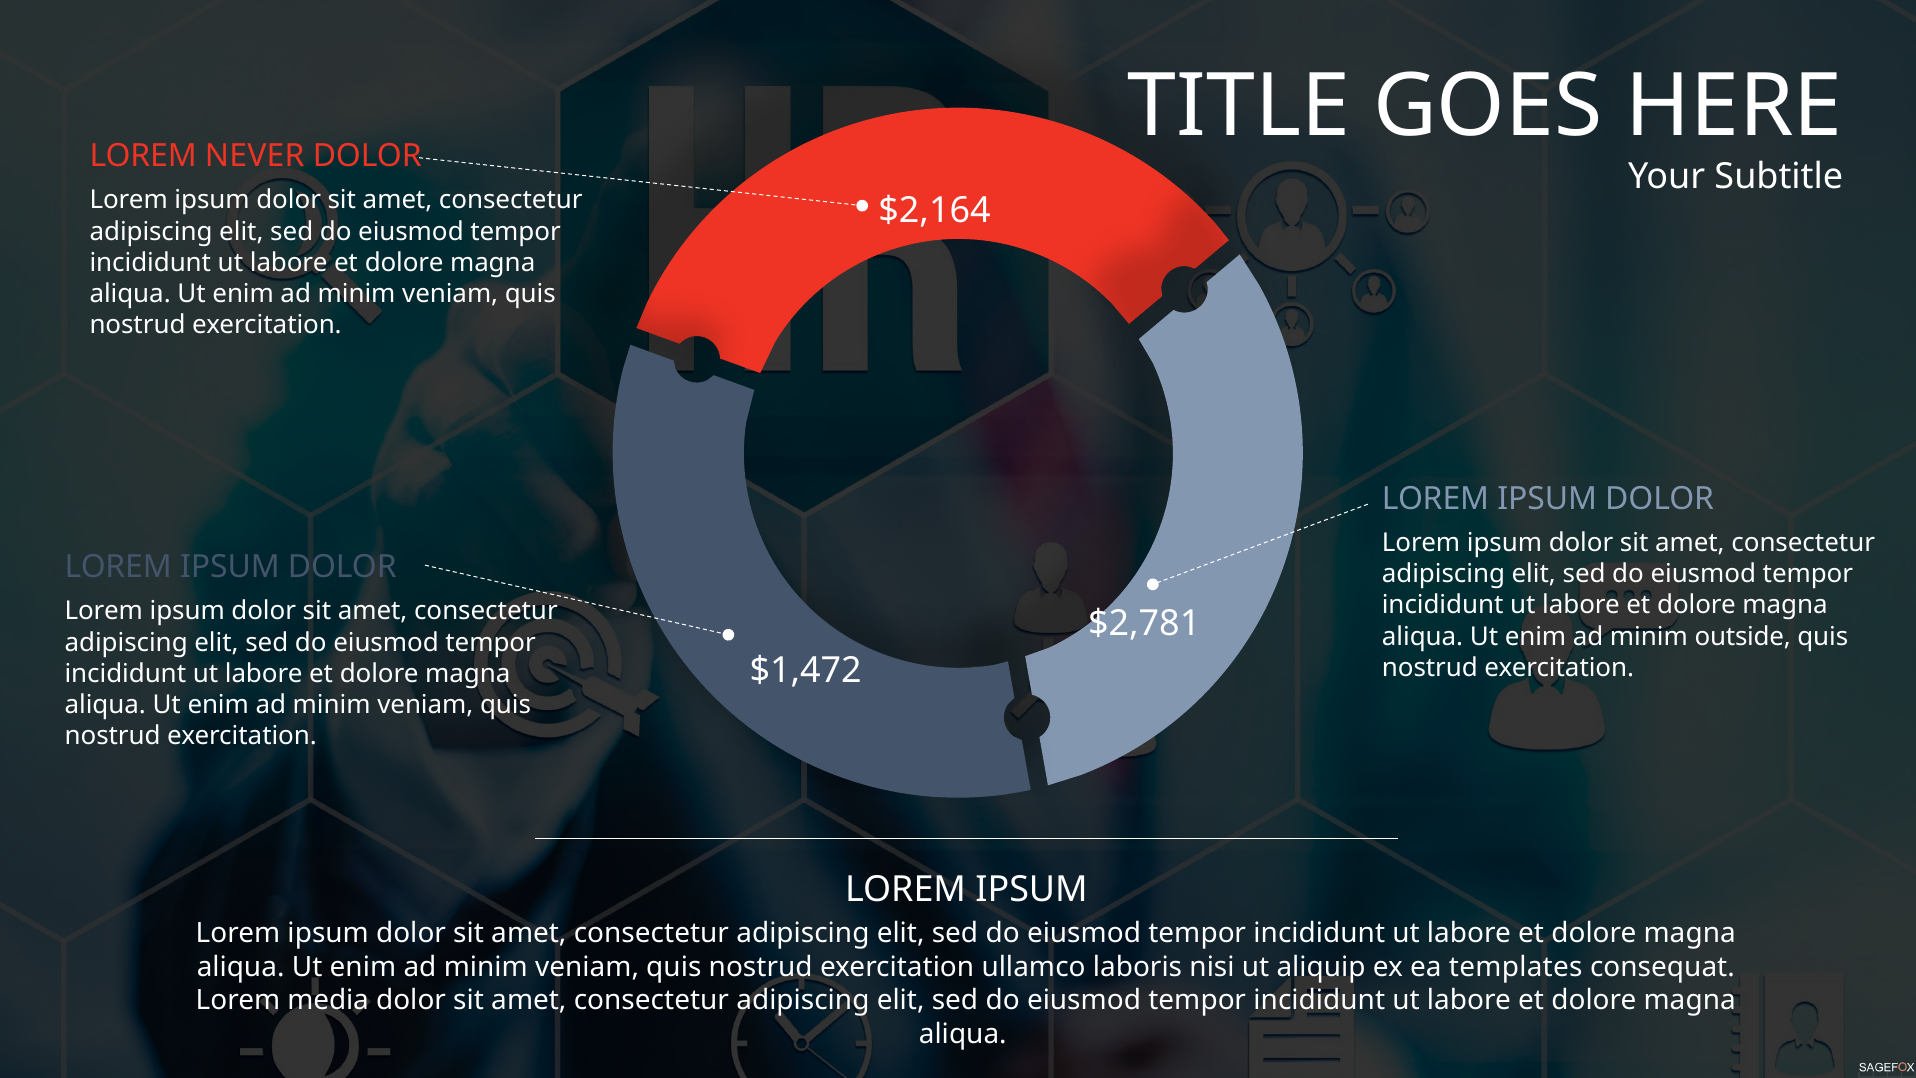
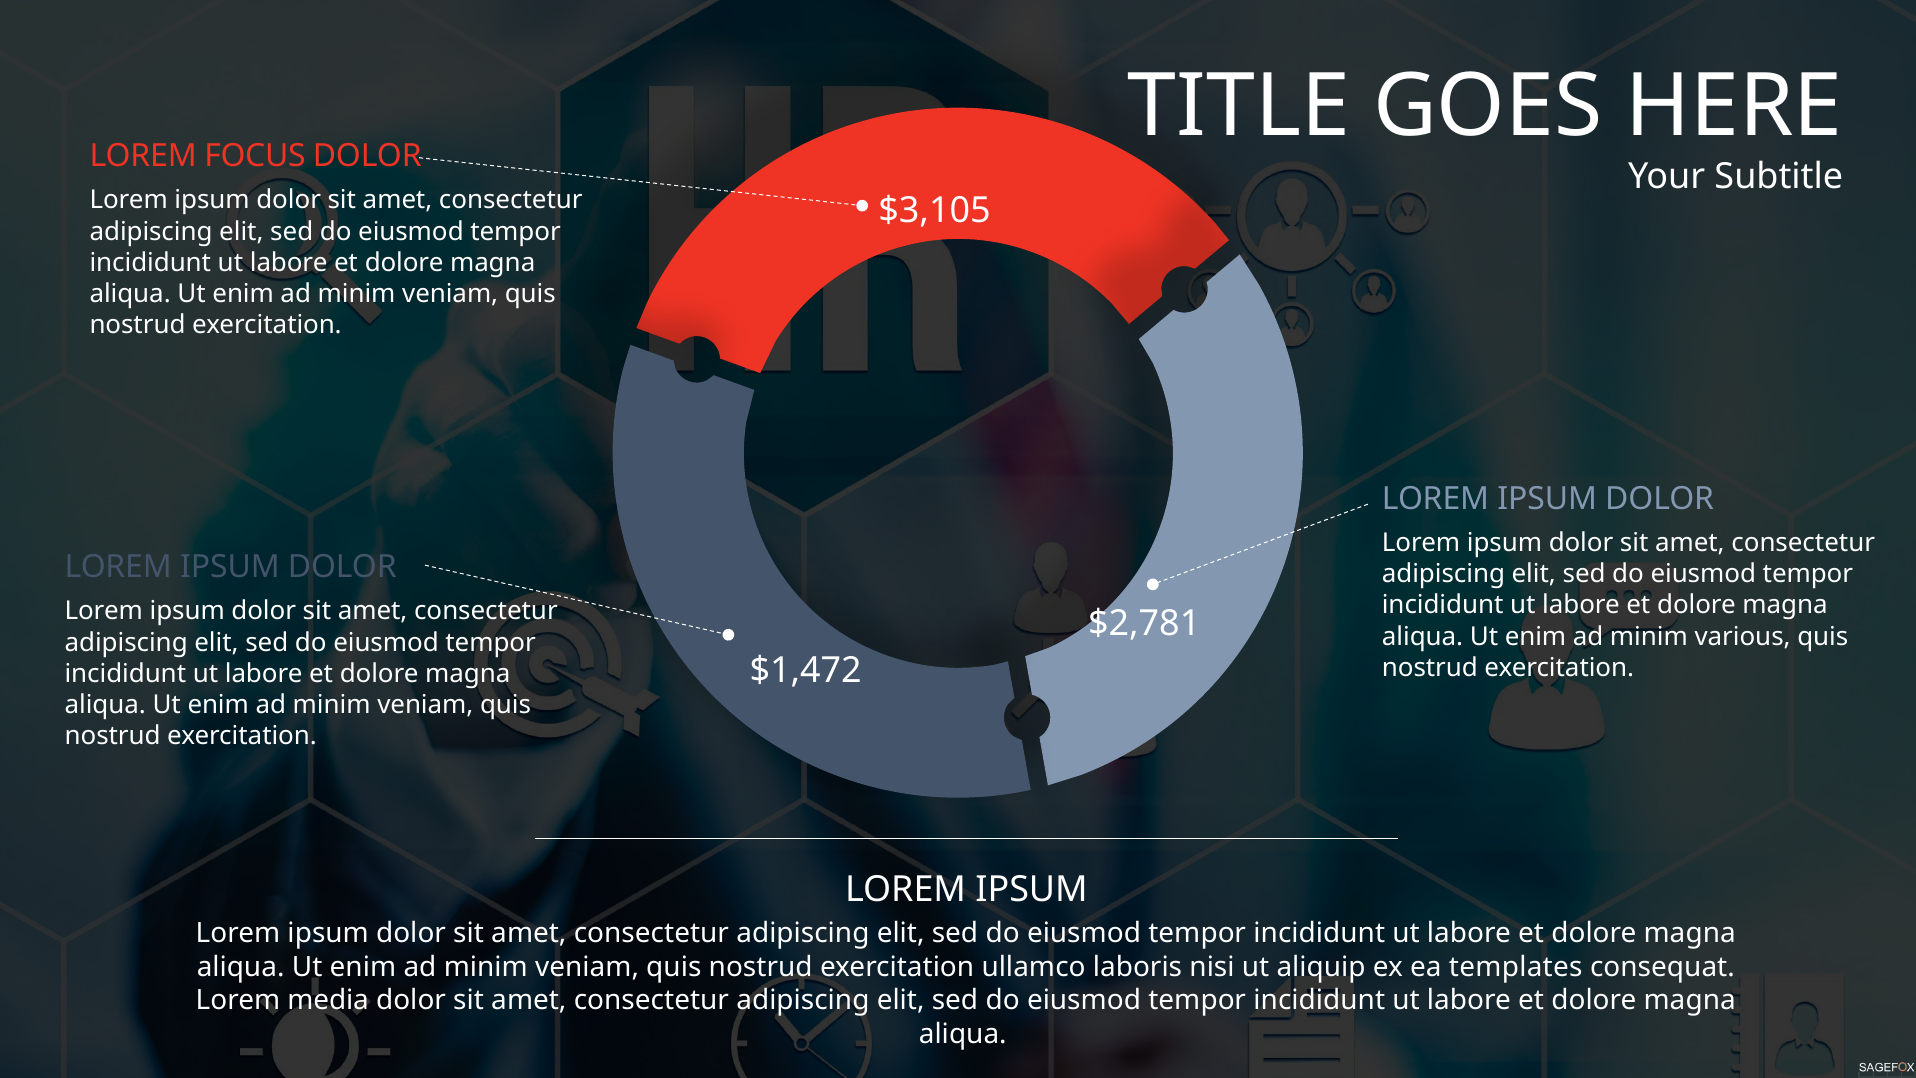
NEVER: NEVER -> FOCUS (255, 156)
$2,164: $2,164 -> $3,105 (935, 211)
outside: outside -> various (1743, 636)
